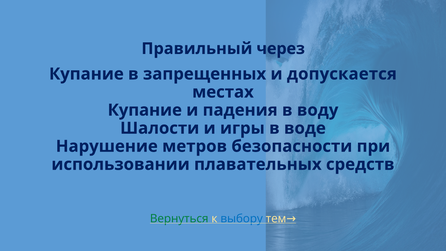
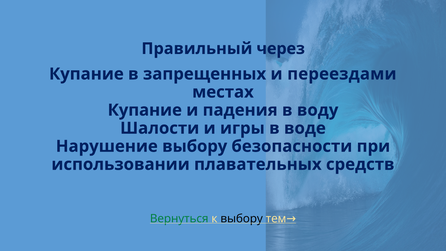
допускается: допускается -> переездами (342, 74)
Нарушение метров: метров -> выбору (195, 146)
выбору colour: blue -> black (242, 219)
